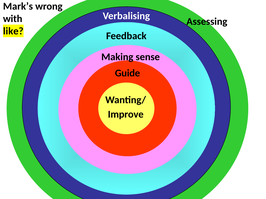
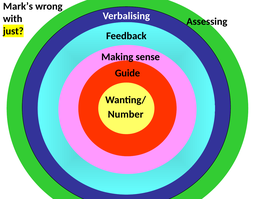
like: like -> just (13, 31)
Improve: Improve -> Number (126, 115)
